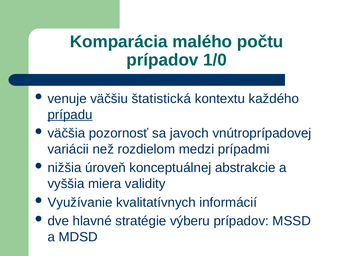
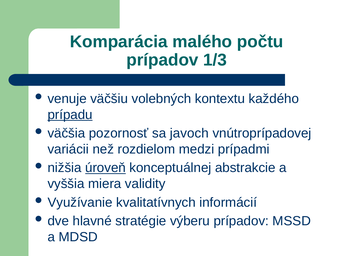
1/0: 1/0 -> 1/3 (215, 60)
štatistická: štatistická -> volebných (161, 99)
úroveň underline: none -> present (105, 168)
